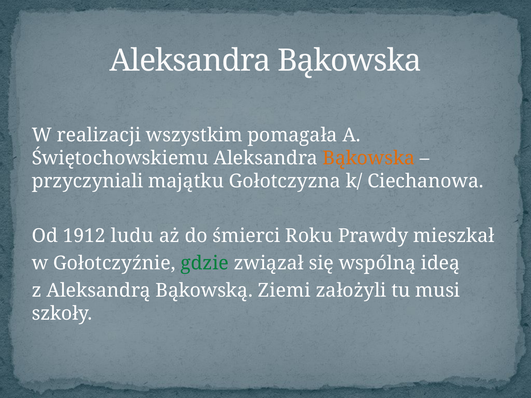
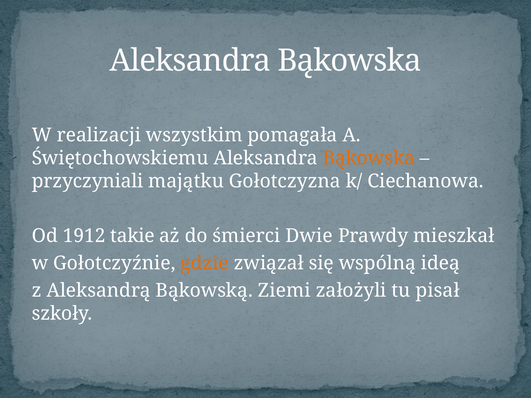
ludu: ludu -> takie (132, 236)
Roku: Roku -> Dwie (309, 236)
gdzie colour: green -> orange (205, 263)
musi: musi -> pisał (438, 291)
